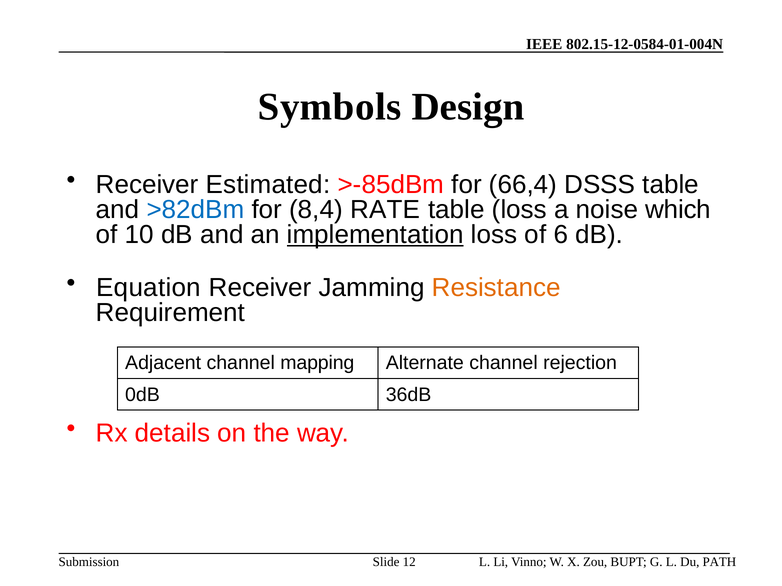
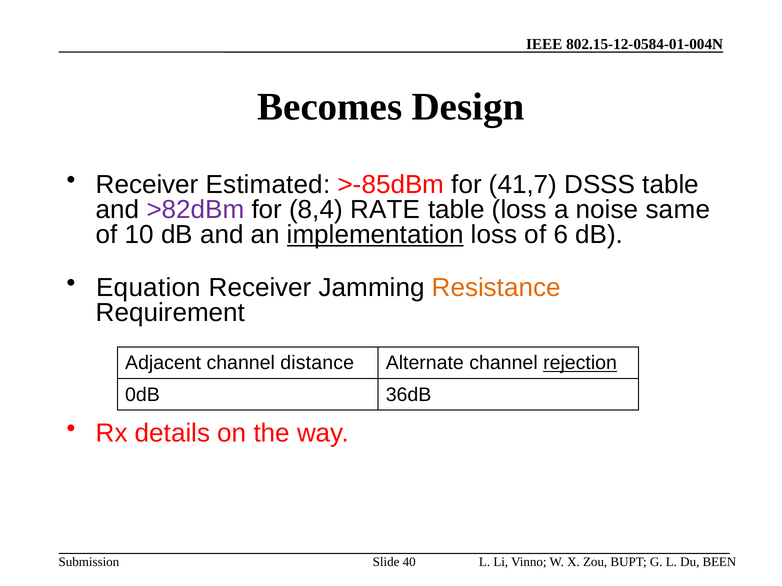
Symbols: Symbols -> Becomes (330, 107)
66,4: 66,4 -> 41,7 (523, 185)
>82dBm colour: blue -> purple (195, 210)
which: which -> same (678, 210)
mapping: mapping -> distance (317, 363)
rejection underline: none -> present (580, 363)
12: 12 -> 40 (409, 562)
PATH: PATH -> BEEN (719, 562)
